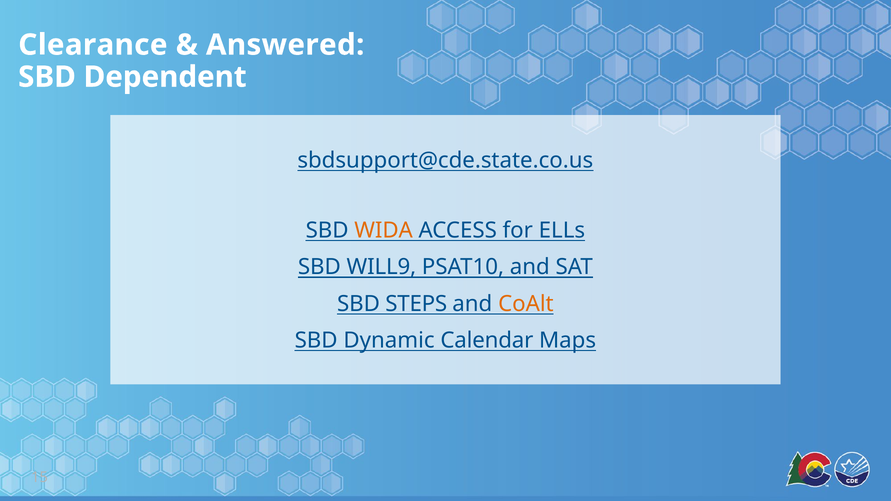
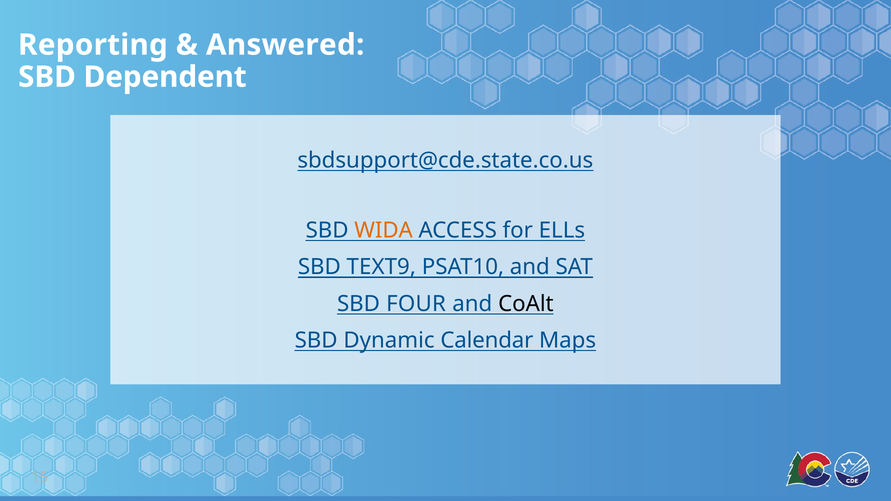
Clearance: Clearance -> Reporting (93, 45)
WILL9: WILL9 -> TEXT9 (381, 267)
STEPS: STEPS -> FOUR (416, 304)
CoAlt colour: orange -> black (526, 304)
